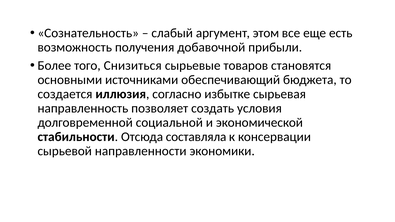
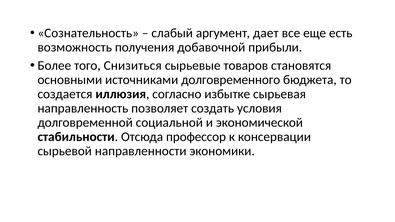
этом: этом -> дает (266, 33)
обеспечивающий: обеспечивающий -> долговременного (231, 80)
составляла: составляла -> профессор (196, 137)
